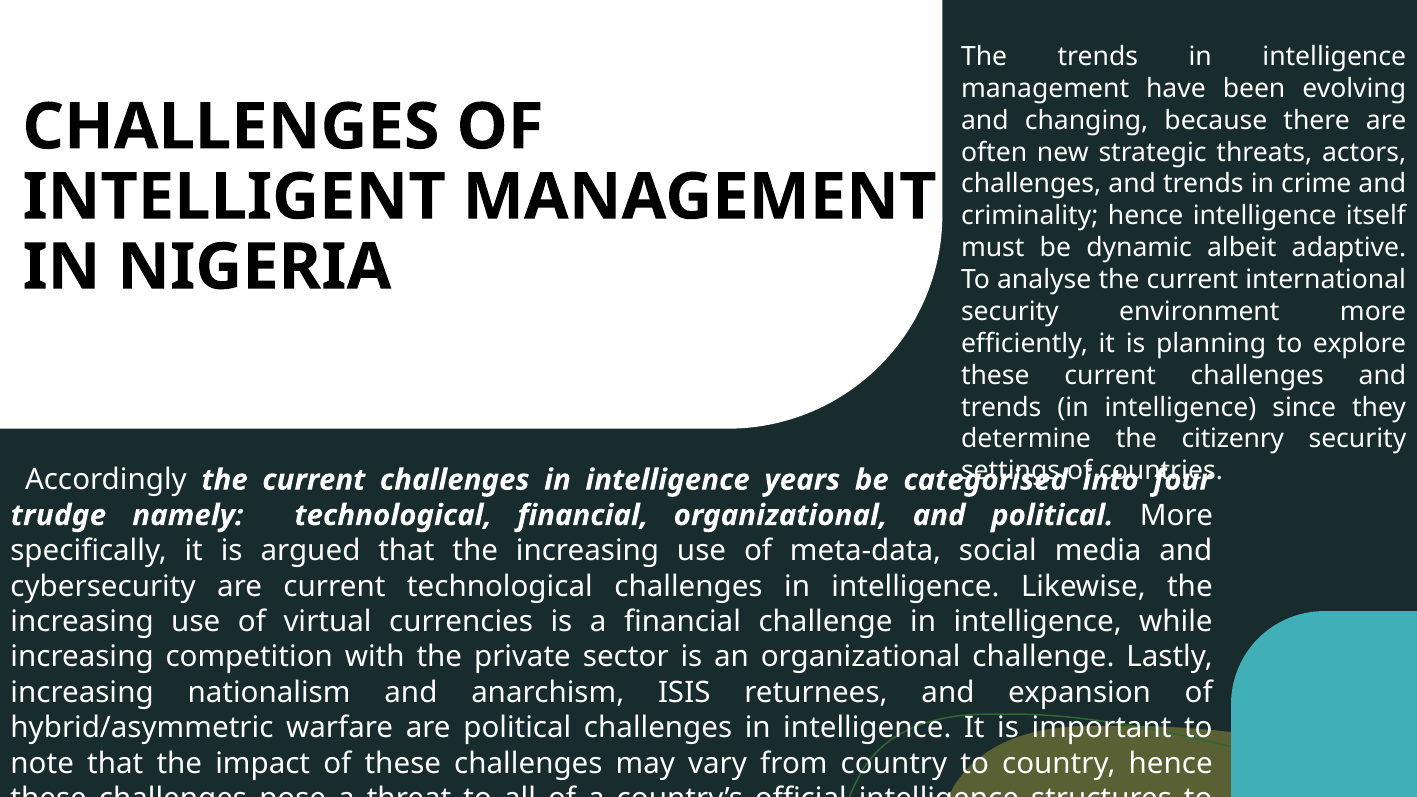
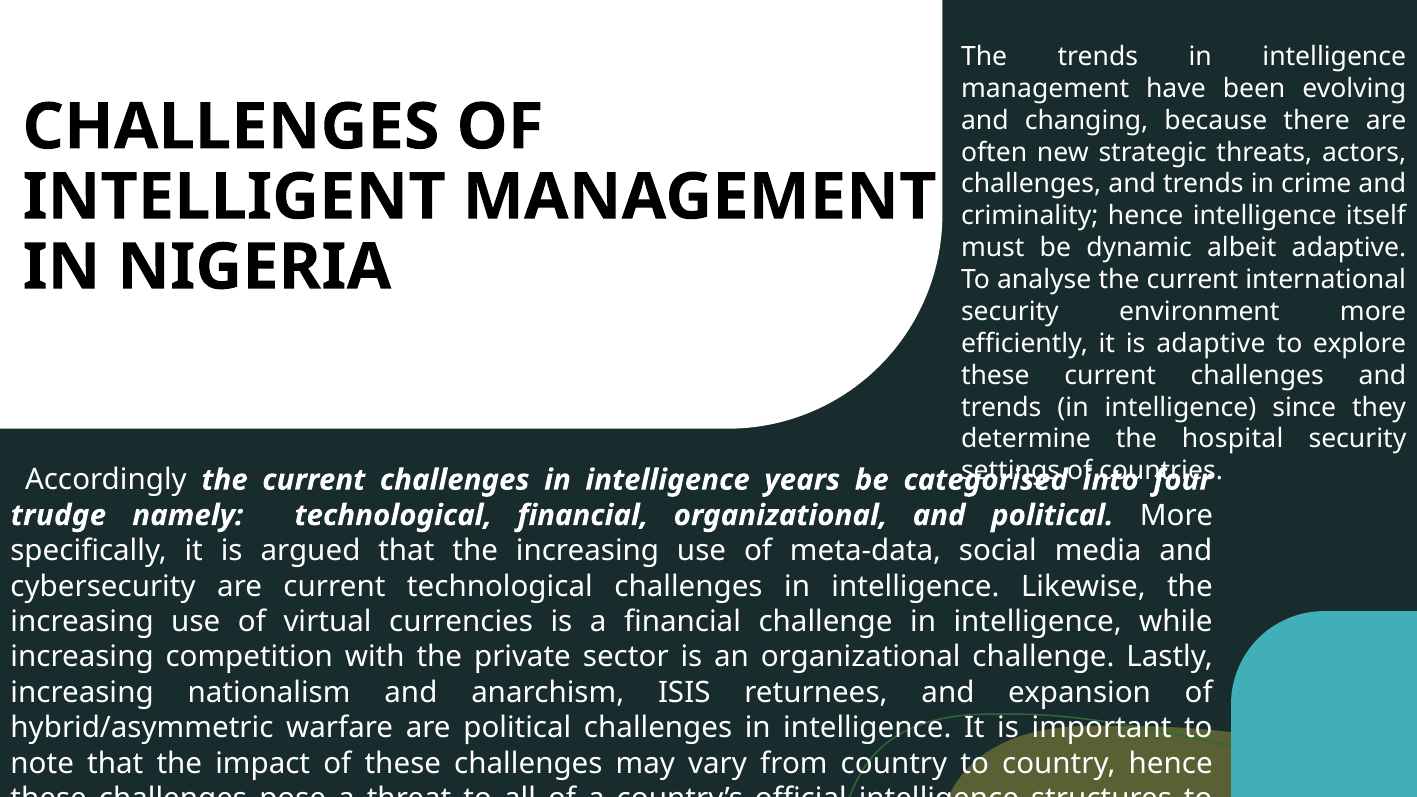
is planning: planning -> adaptive (1211, 344)
citizenry: citizenry -> hospital (1233, 439)
